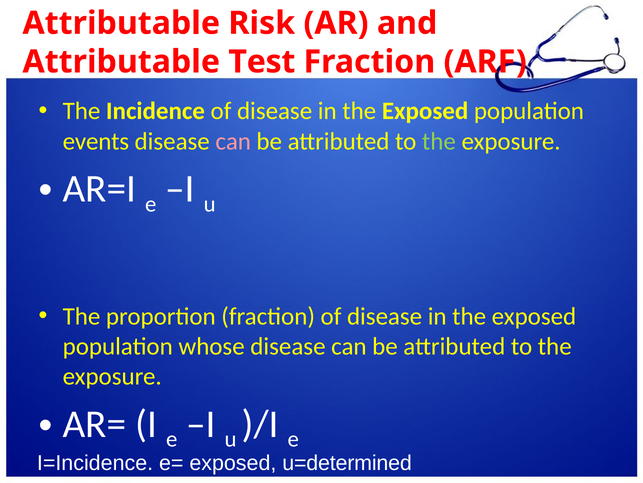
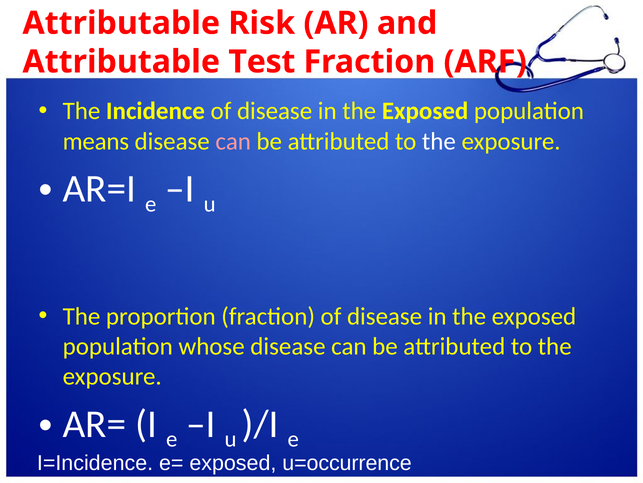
events: events -> means (96, 141)
the colour: light green -> white (439, 141)
u=determined: u=determined -> u=occurrence (347, 462)
